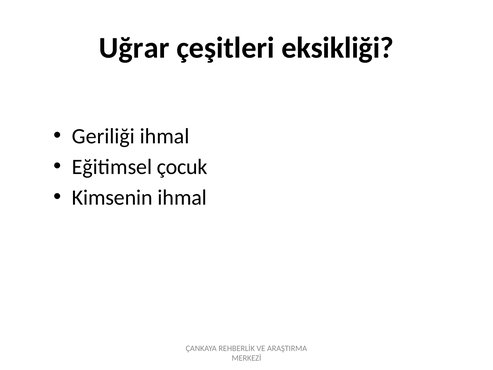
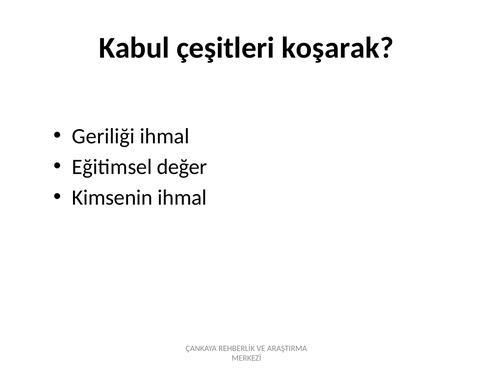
Uğrar: Uğrar -> Kabul (134, 48)
eksikliği: eksikliği -> koşarak (338, 48)
çocuk: çocuk -> değer (182, 167)
